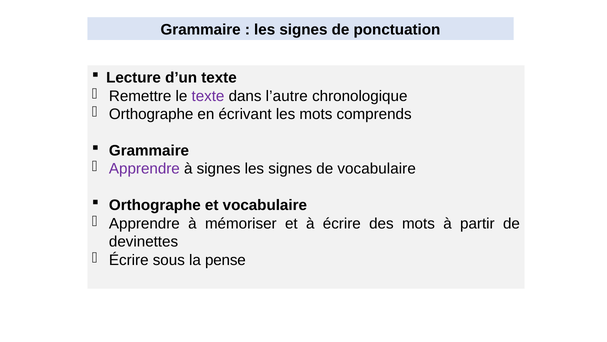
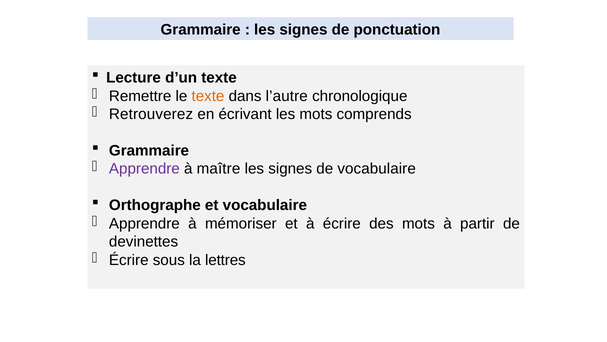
texte colour: purple -> orange (208, 96)
Orthographe: Orthographe -> Retrouverez (151, 114)
à signes: signes -> maître (219, 169)
pense: pense -> lettres (225, 260)
